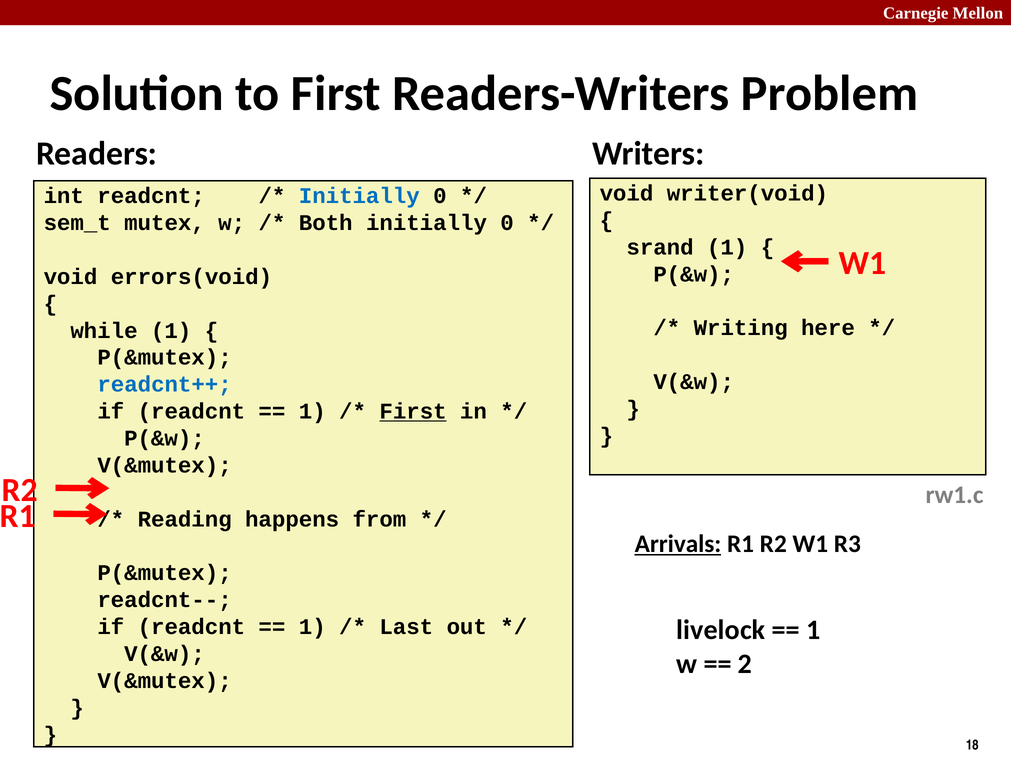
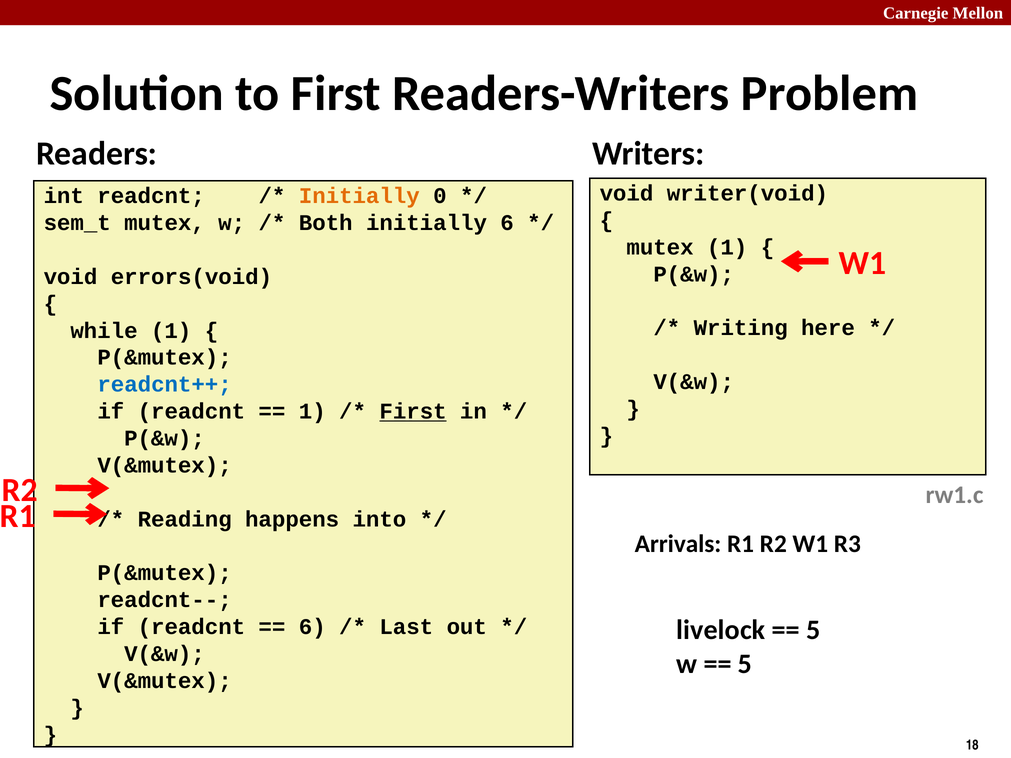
Initially colour: blue -> orange (359, 196)
Both initially 0: 0 -> 6 (507, 223)
srand: srand -> mutex (660, 247)
from: from -> into (379, 519)
Arrivals underline: present -> none (678, 544)
1: 1 -> 6 (312, 627)
1: 1 -> 5 (813, 630)
2: 2 -> 5 (745, 664)
